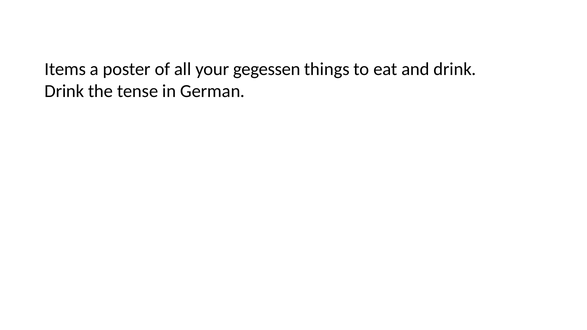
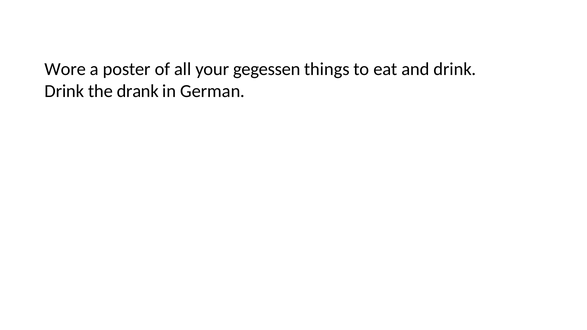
Items: Items -> Wore (65, 69)
tense: tense -> drank (138, 91)
